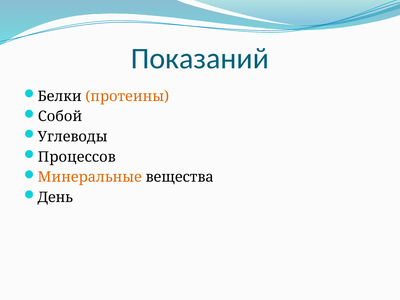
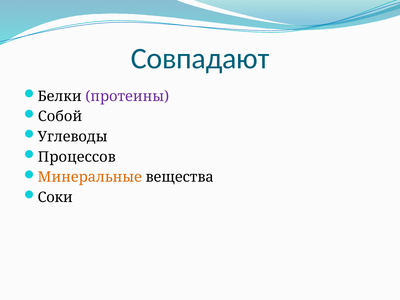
Показаний: Показаний -> Совпадают (200, 58)
протеины colour: orange -> purple (127, 96)
День: День -> Соки (55, 197)
